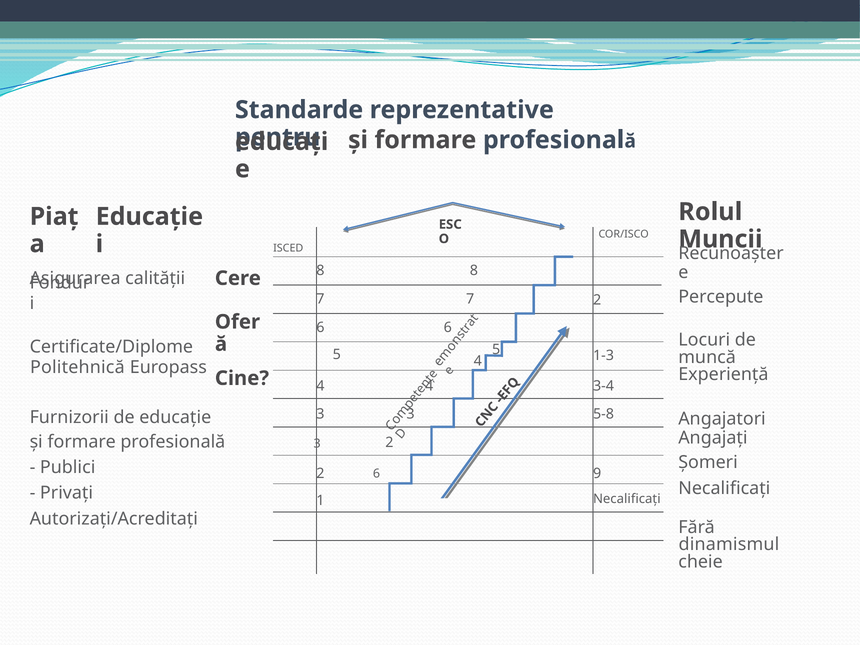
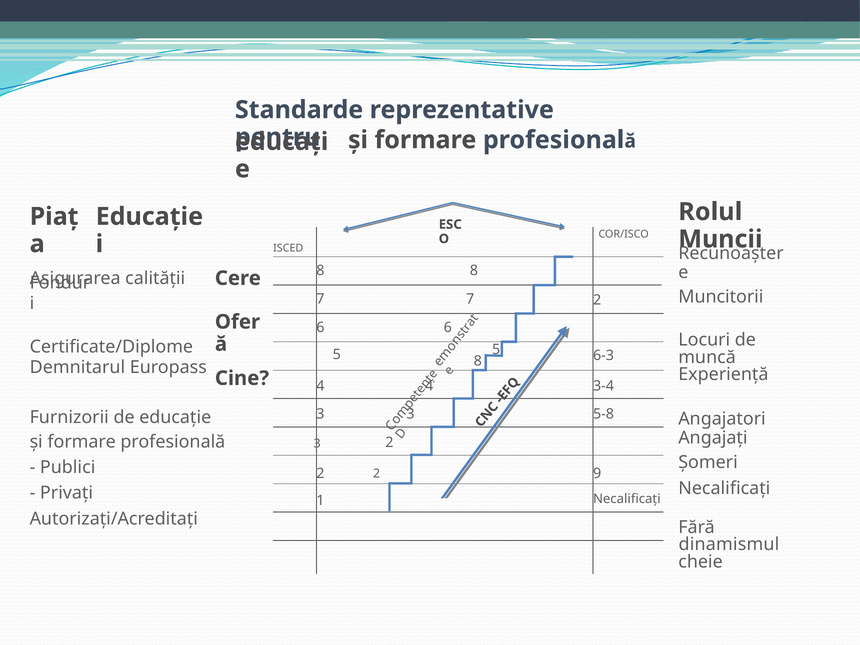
Percepute: Percepute -> Muncitorii (721, 297)
5 4: 4 -> 8 (478, 361)
1-3: 1-3 -> 6-3 (604, 356)
Politehnică: Politehnică -> Demnitarul (77, 367)
6: 6 -> 2 (377, 474)
